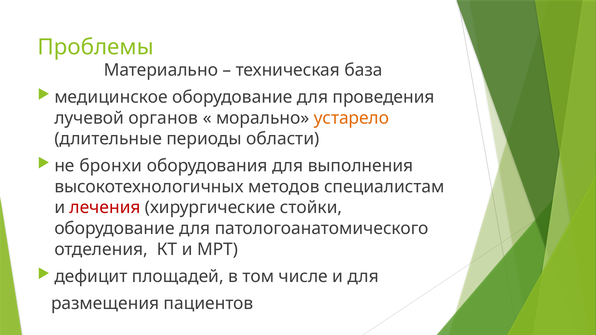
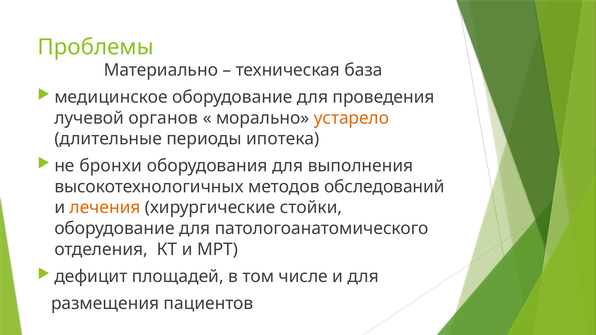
области: области -> ипотека (283, 139)
специалистам: специалистам -> обследований (384, 187)
лечения colour: red -> orange (105, 208)
